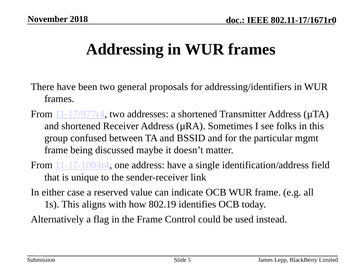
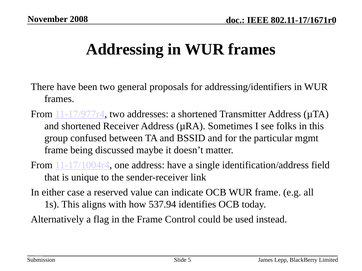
2018: 2018 -> 2008 (79, 19)
802.19: 802.19 -> 537.94 (162, 205)
